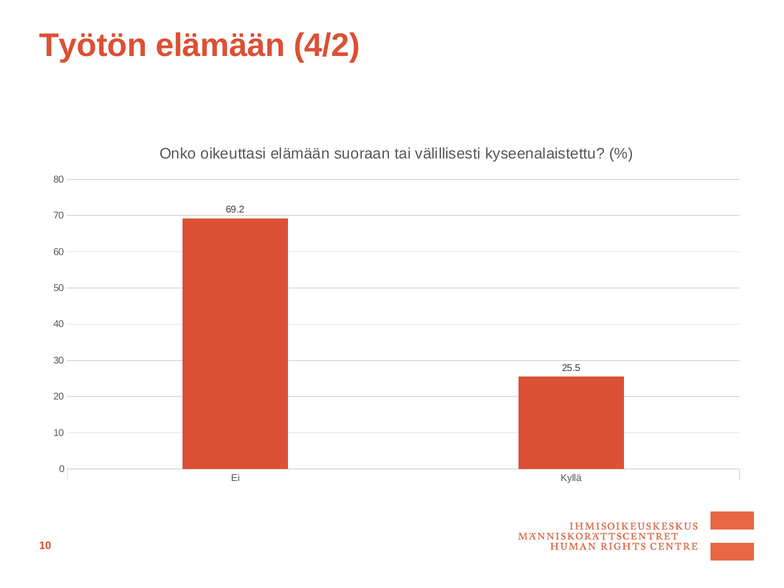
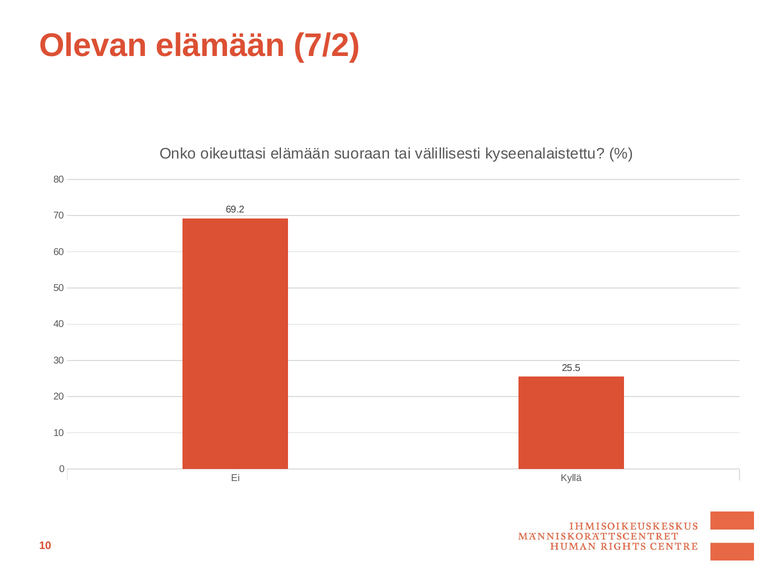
Työtön: Työtön -> Olevan (93, 45)
4/2: 4/2 -> 7/2 (327, 45)
